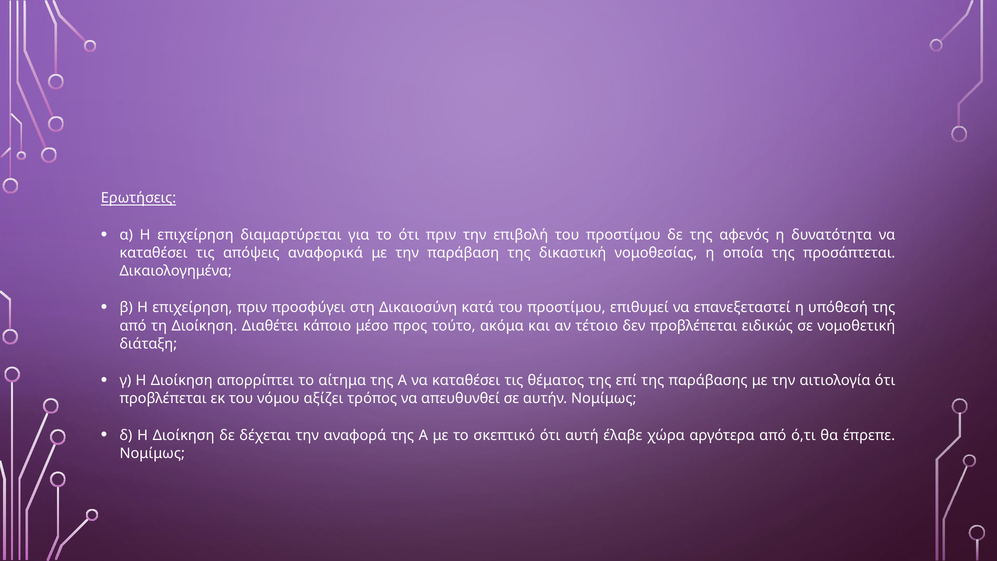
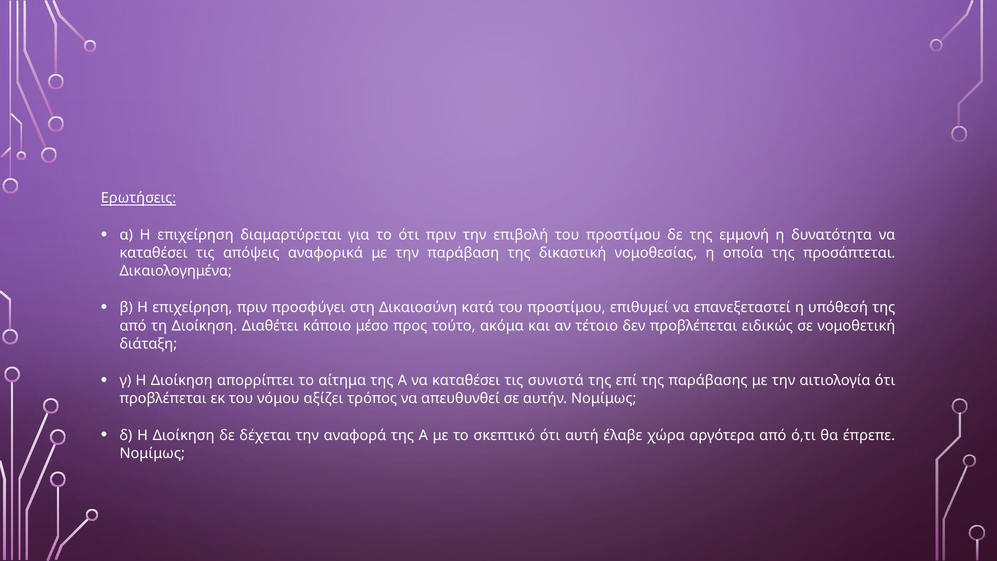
αφενός: αφενός -> εμμονή (744, 235)
θέματος: θέματος -> συνιστά (556, 380)
